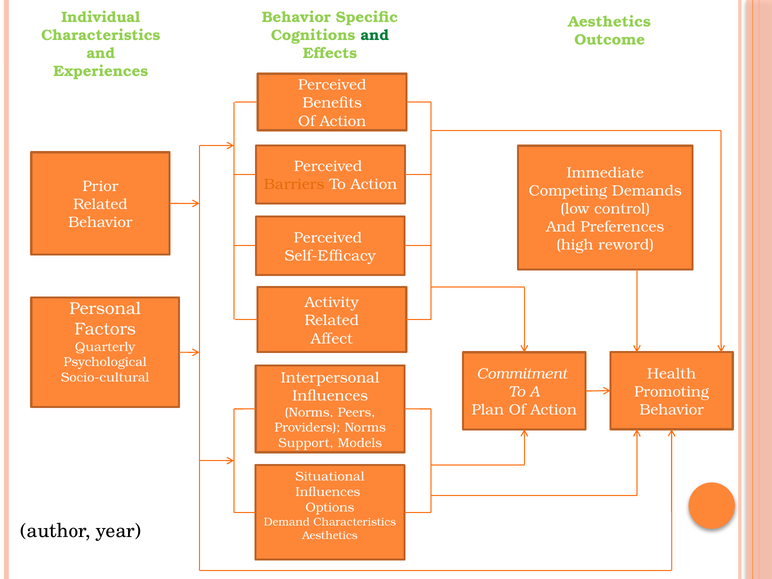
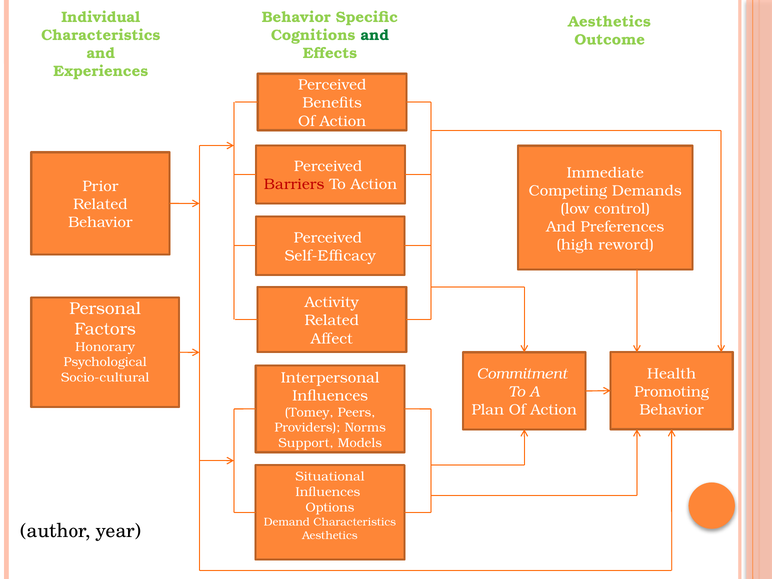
Barriers colour: orange -> red (294, 185)
Quarterly: Quarterly -> Honorary (105, 347)
Norms: Norms -> Tomey (309, 412)
